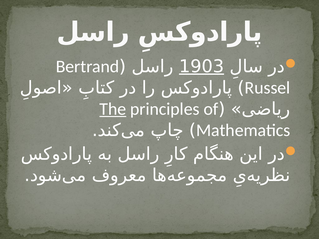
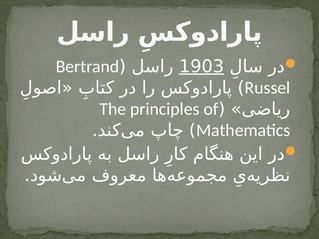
The underline: present -> none (113, 109)
